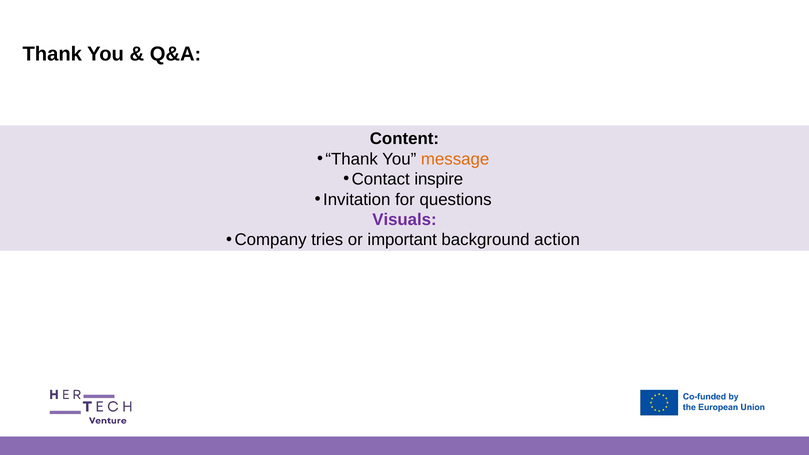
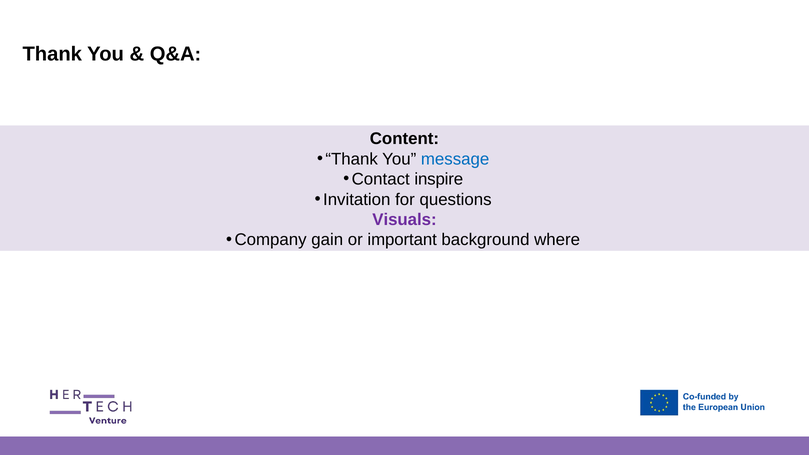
message colour: orange -> blue (455, 159)
tries: tries -> gain (327, 240)
action: action -> where (557, 240)
